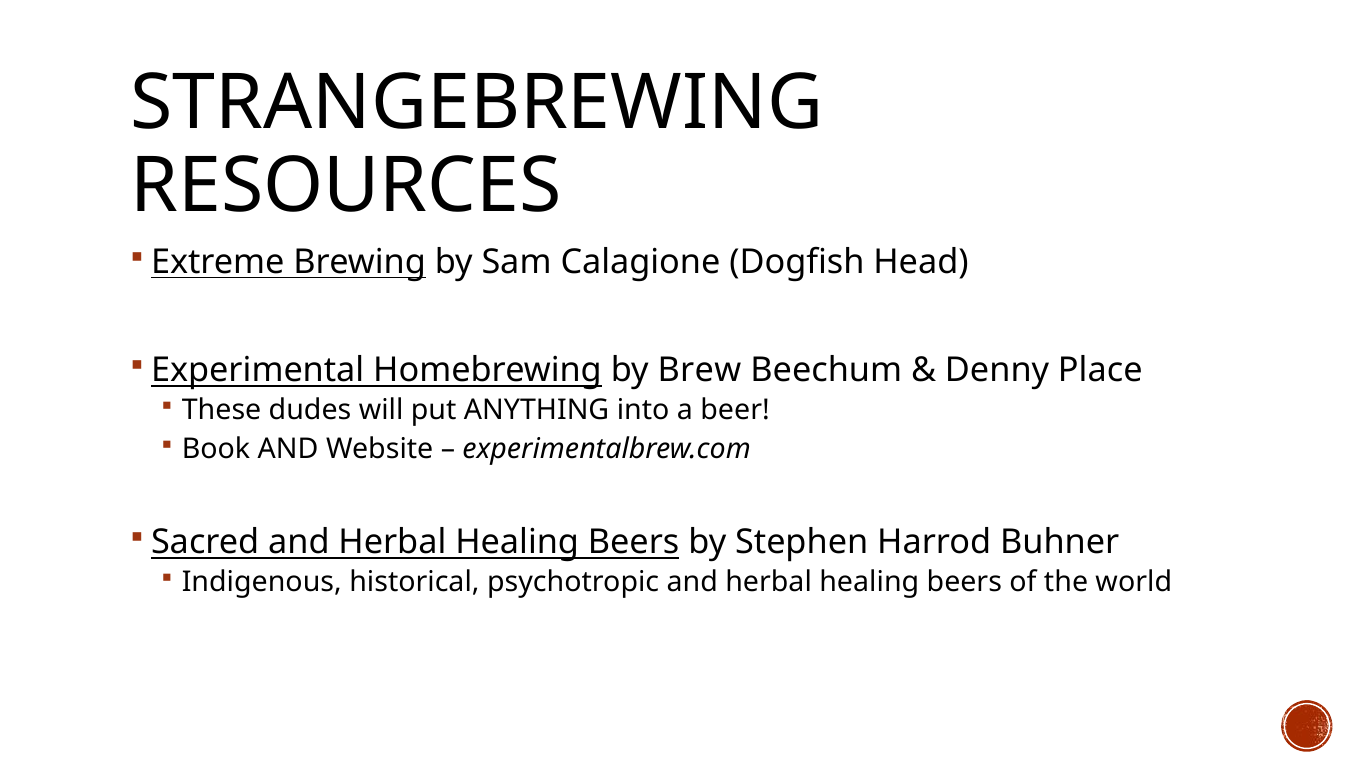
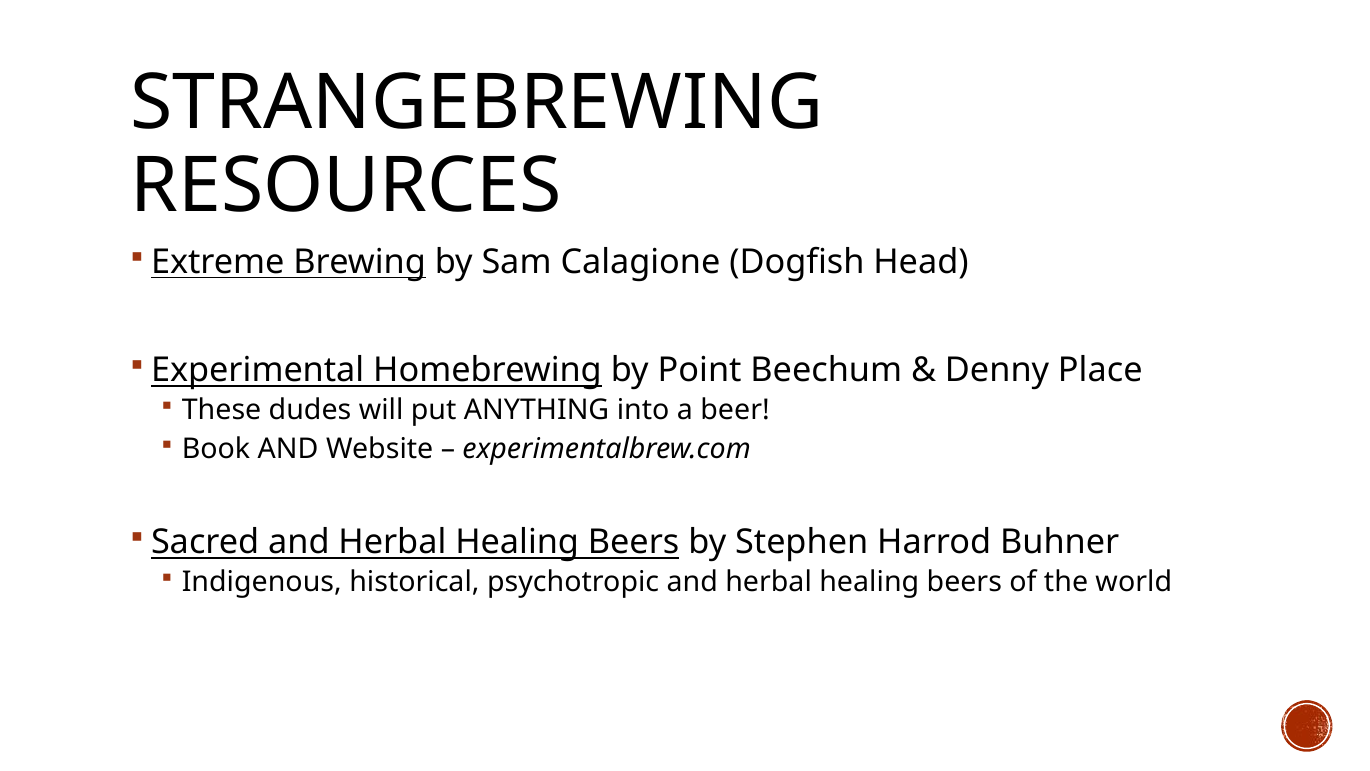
Brew: Brew -> Point (700, 370)
